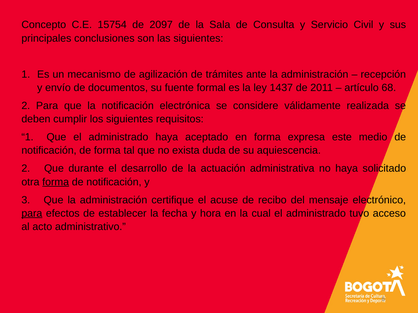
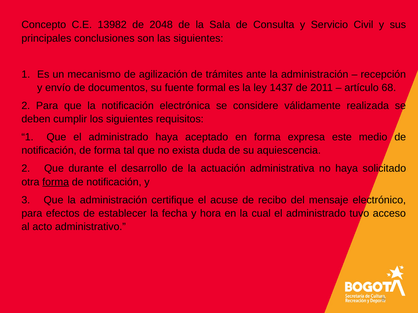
15754: 15754 -> 13982 (112, 25)
2097: 2097 -> 2048 (161, 25)
para underline: present -> none (32, 214)
